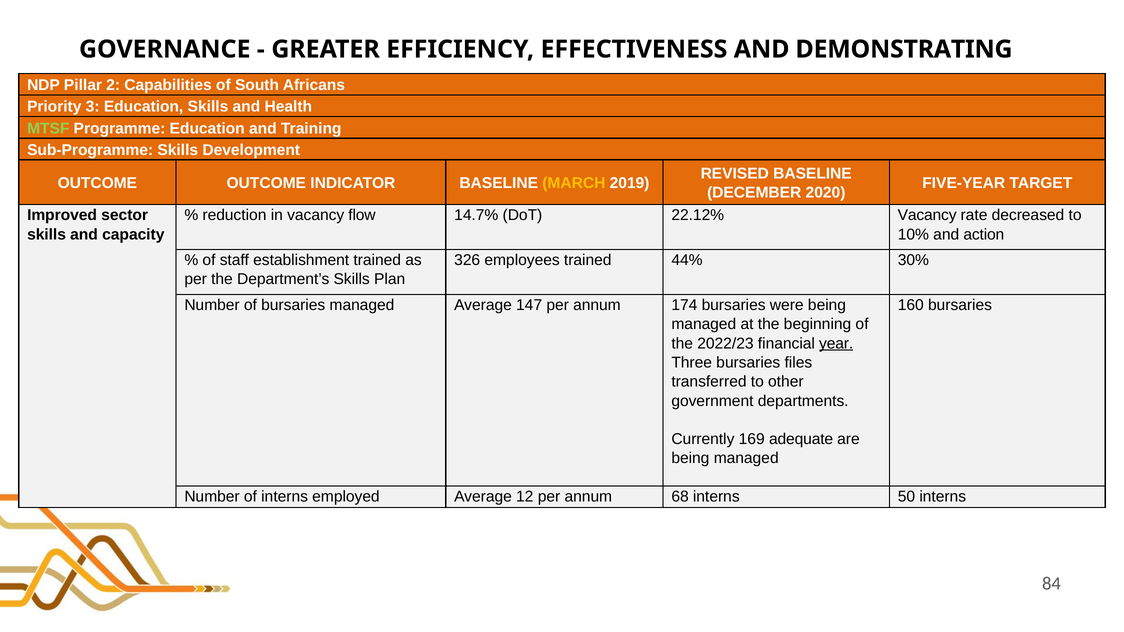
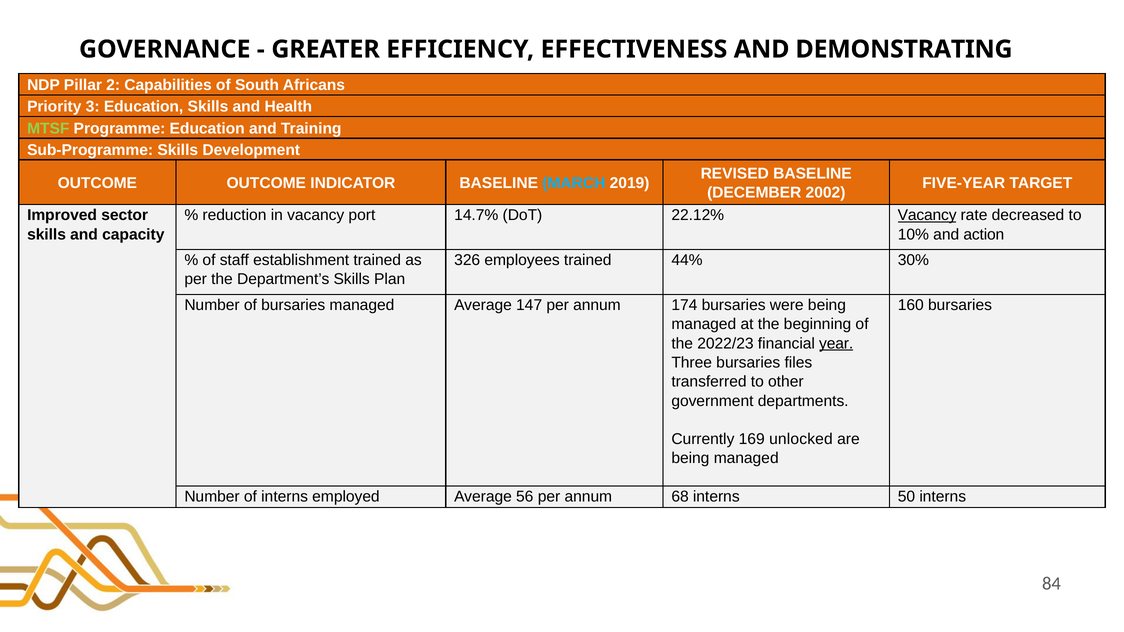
MARCH colour: yellow -> light blue (574, 183)
2020: 2020 -> 2002 (826, 193)
flow: flow -> port (362, 215)
Vacancy underline: none -> present (927, 215)
adequate: adequate -> unlocked (801, 439)
12: 12 -> 56 (525, 497)
